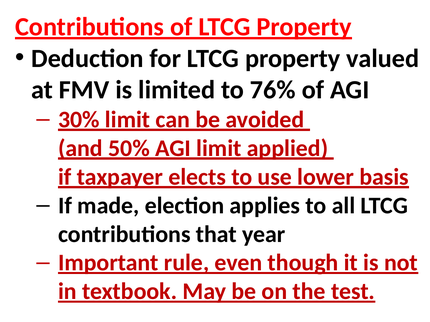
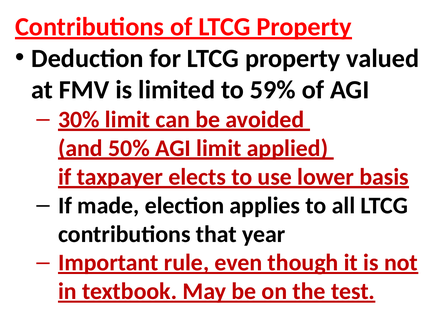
76%: 76% -> 59% (273, 90)
